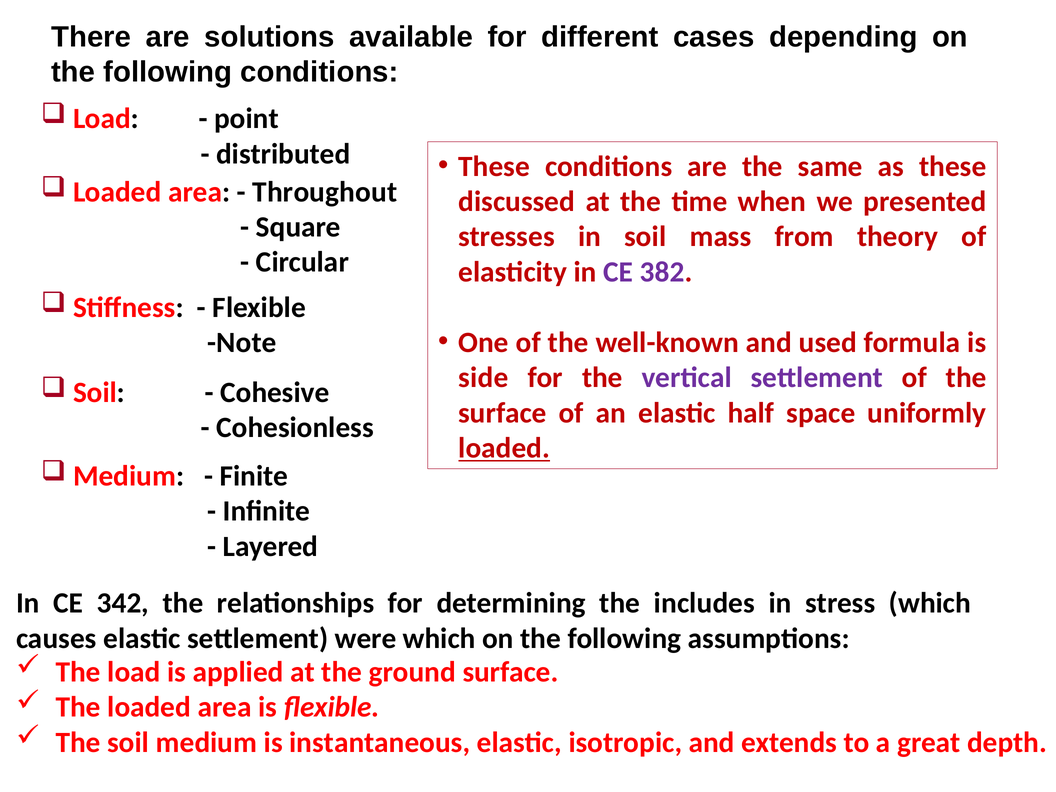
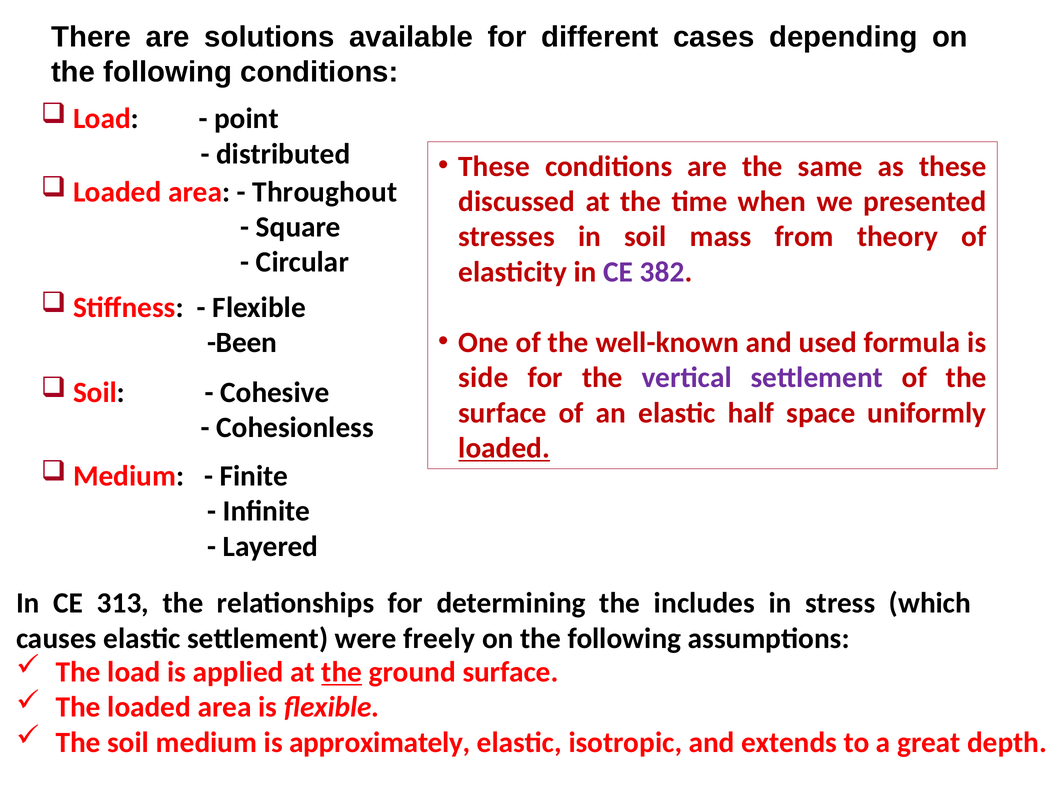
Note: Note -> Been (242, 343)
342: 342 -> 313 (123, 603)
were which: which -> freely (439, 638)
the underline: none -> present (342, 672)
instantaneous: instantaneous -> approximately (380, 742)
